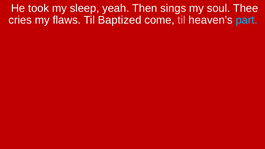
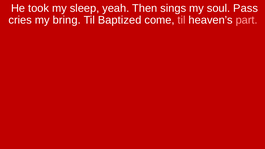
Thee: Thee -> Pass (246, 8)
flaws: flaws -> bring (67, 20)
part colour: light blue -> pink (247, 20)
